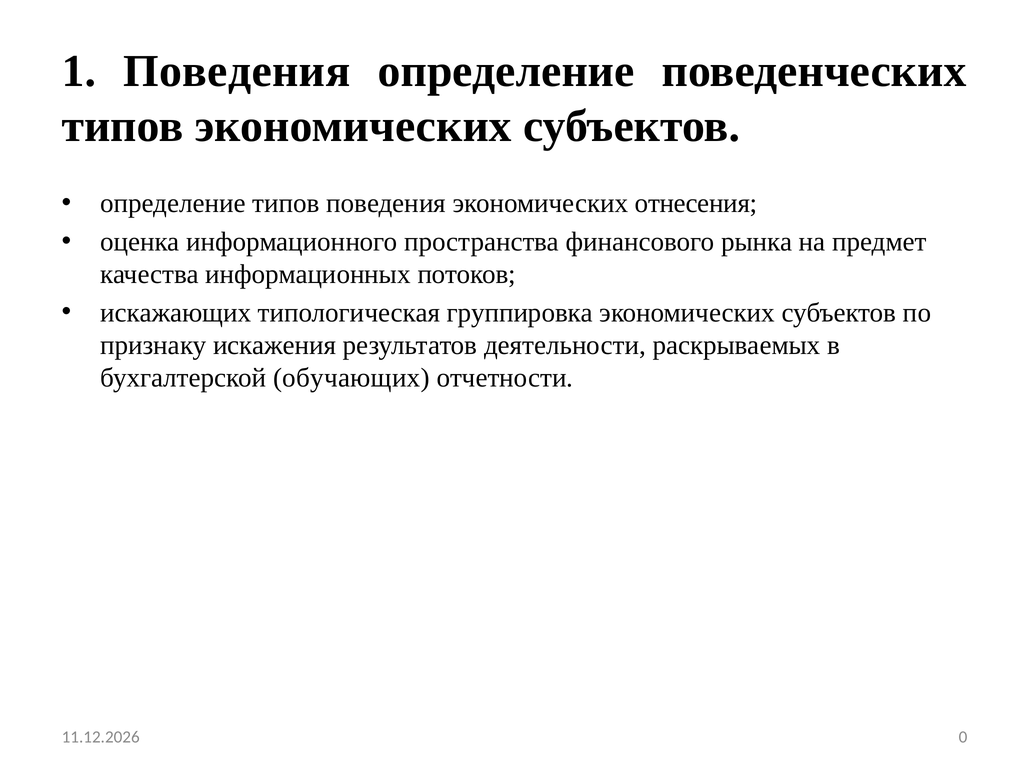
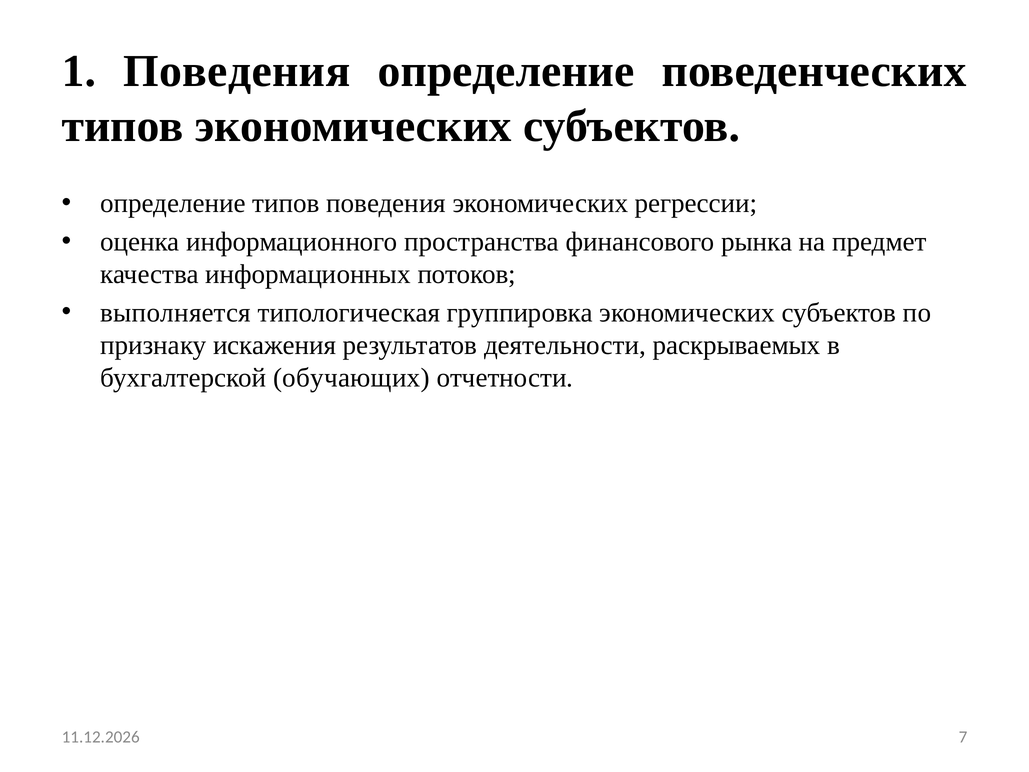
отнесения: отнесения -> регрессии (696, 203)
искажающих: искажающих -> выполняется (176, 313)
0: 0 -> 7 (963, 737)
